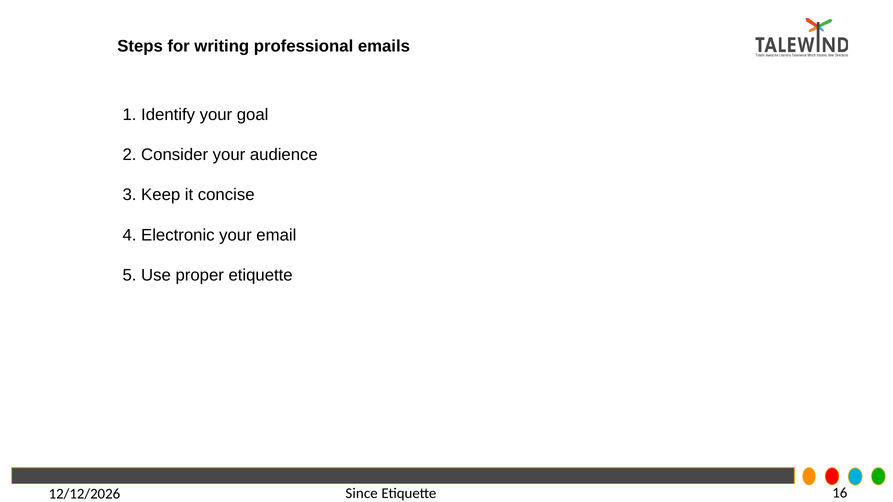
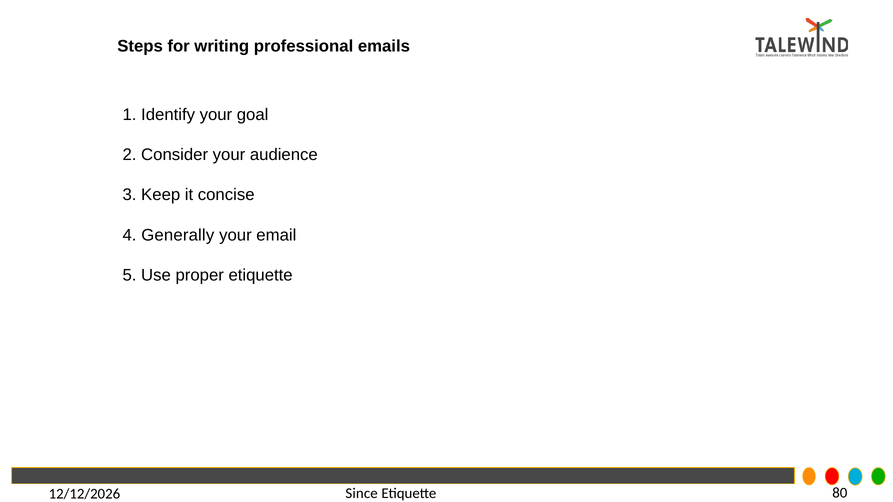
Electronic: Electronic -> Generally (178, 235)
16: 16 -> 80 (840, 493)
